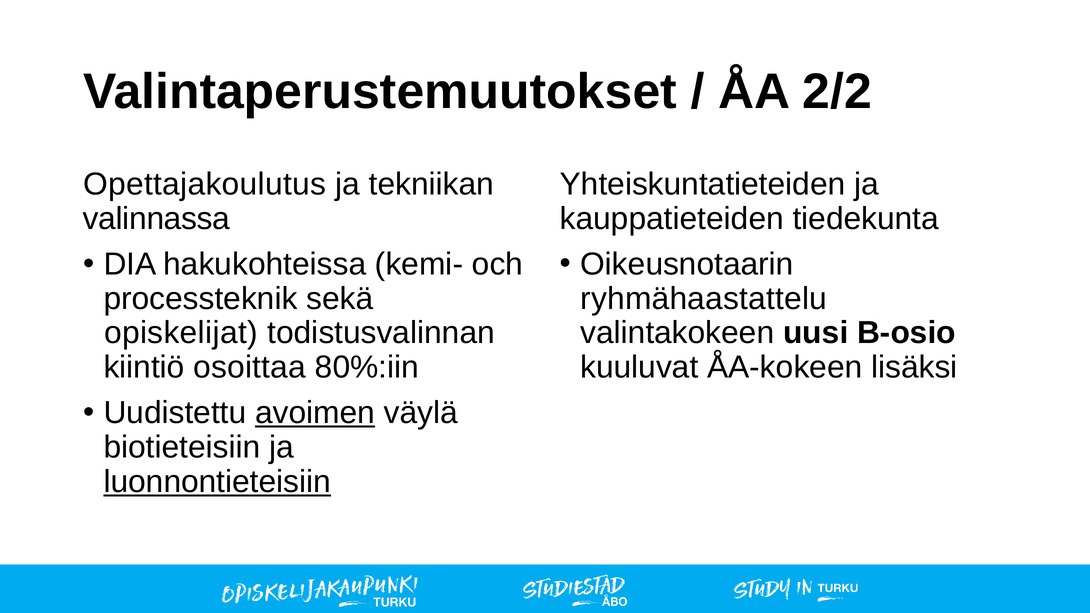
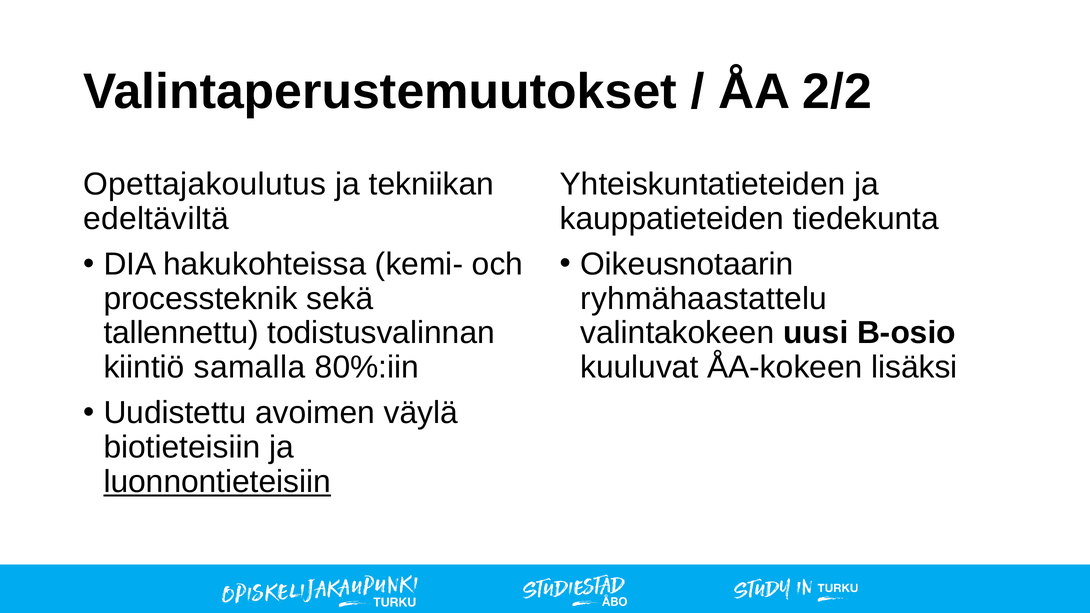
valinnassa: valinnassa -> edeltäviltä (156, 219)
opiskelijat: opiskelijat -> tallennettu (181, 333)
osoittaa: osoittaa -> samalla (250, 367)
avoimen underline: present -> none (315, 413)
